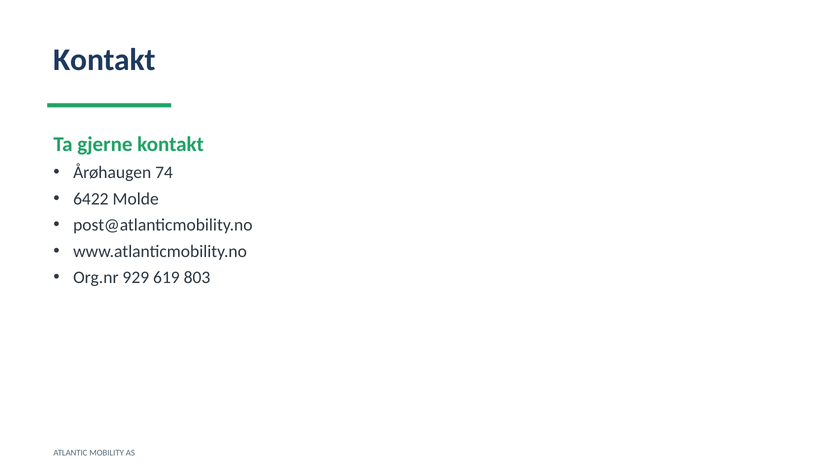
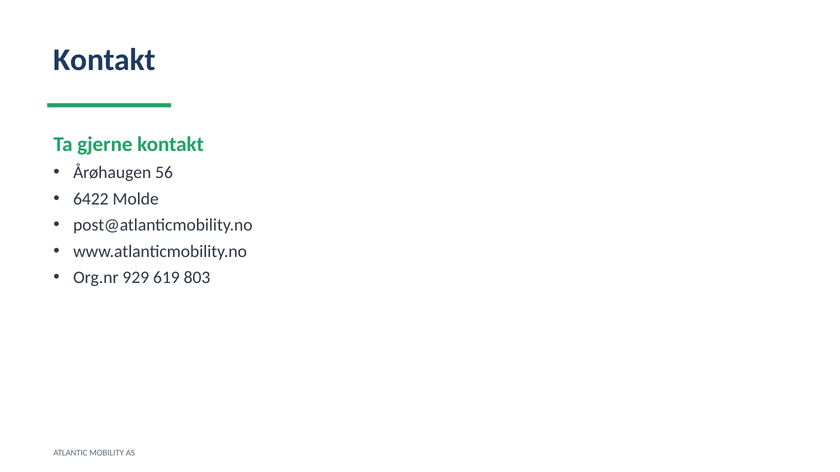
74: 74 -> 56 (164, 173)
